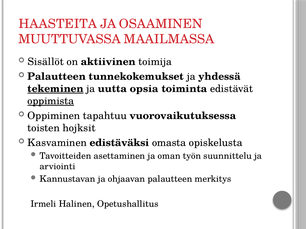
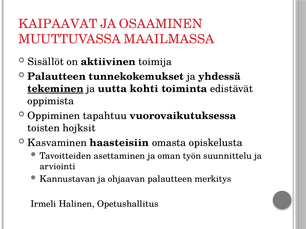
HAASTEITA: HAASTEITA -> KAIPAAVAT (58, 24)
opsia: opsia -> kohti (144, 89)
oppimista underline: present -> none (51, 101)
edistäväksi: edistäväksi -> haasteisiin (119, 143)
